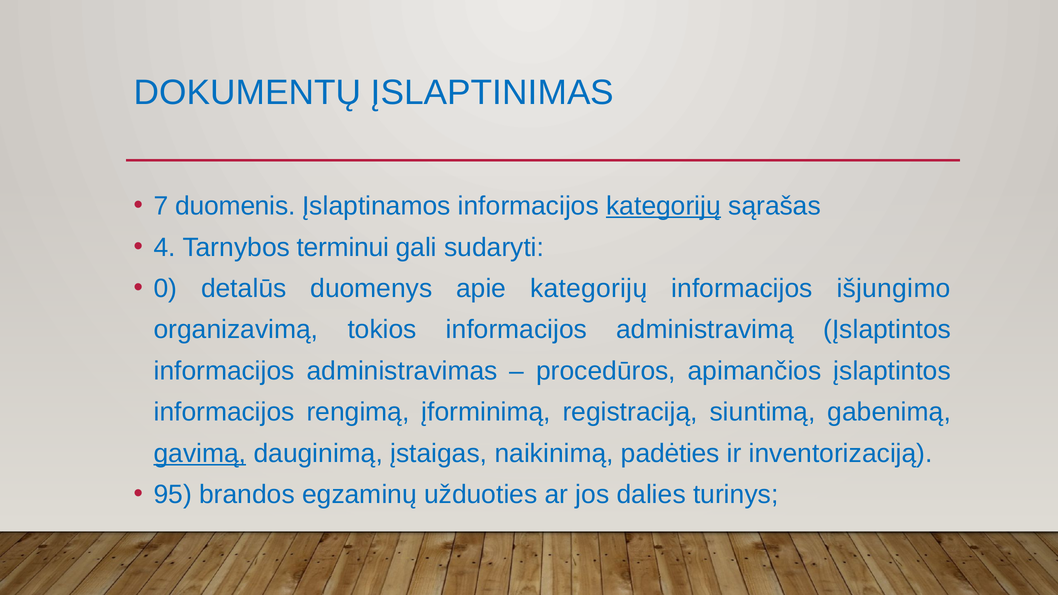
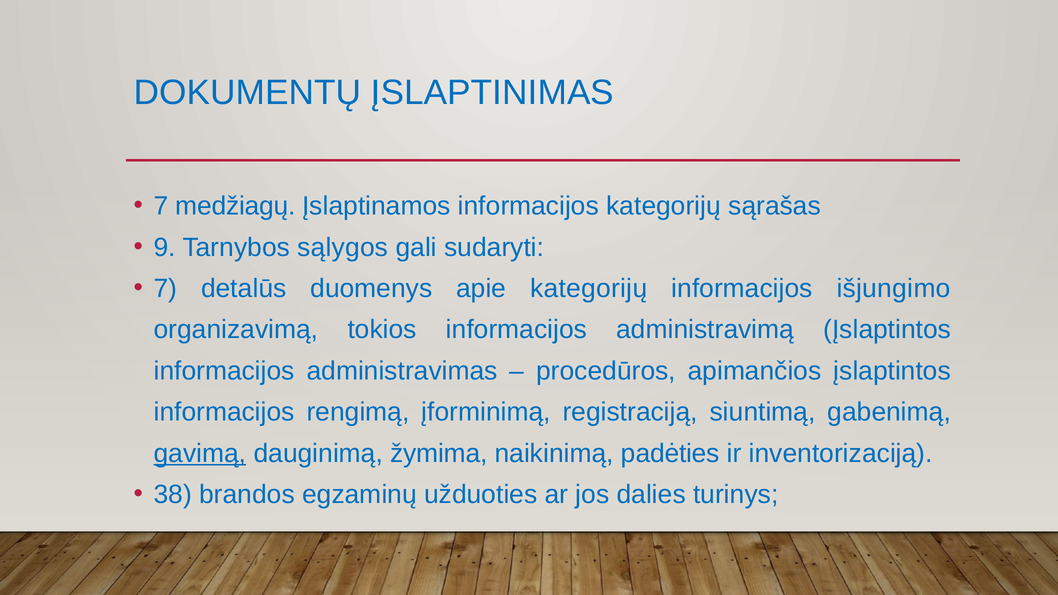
duomenis: duomenis -> medžiagų (235, 206)
kategorijų underline: present -> none (664, 206)
4: 4 -> 9 (165, 247)
terminui: terminui -> sąlygos (343, 247)
0: 0 -> 7 (165, 289)
įstaigas: įstaigas -> žymima (439, 454)
95: 95 -> 38 (173, 495)
